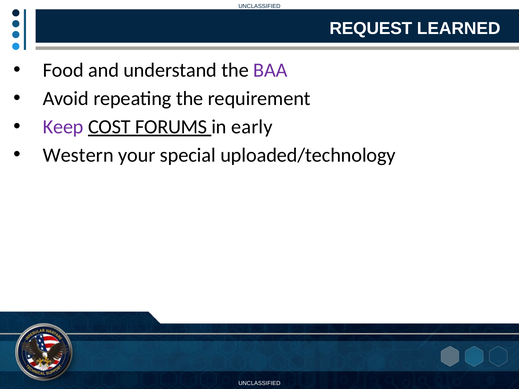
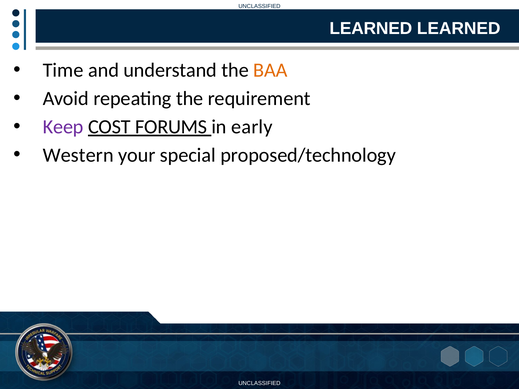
REQUEST: REQUEST -> LEARNED (371, 28)
Food: Food -> Time (63, 70)
BAA colour: purple -> orange (270, 70)
uploaded/technology: uploaded/technology -> proposed/technology (308, 155)
